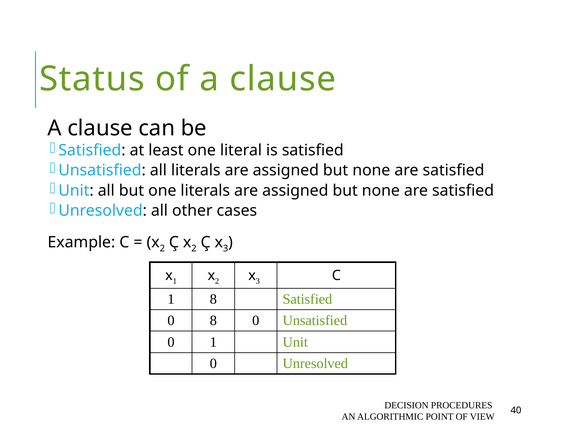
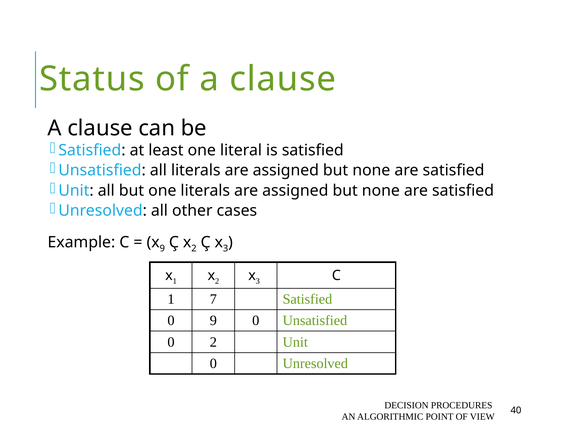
2: 2 -> 9 (162, 248)
1 8: 8 -> 7 (213, 299)
0 8: 8 -> 9 (213, 321)
0 1: 1 -> 2 (213, 342)
